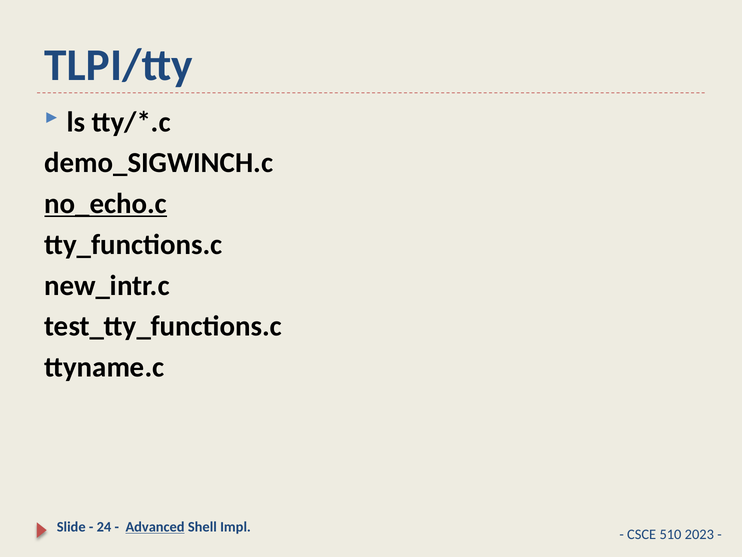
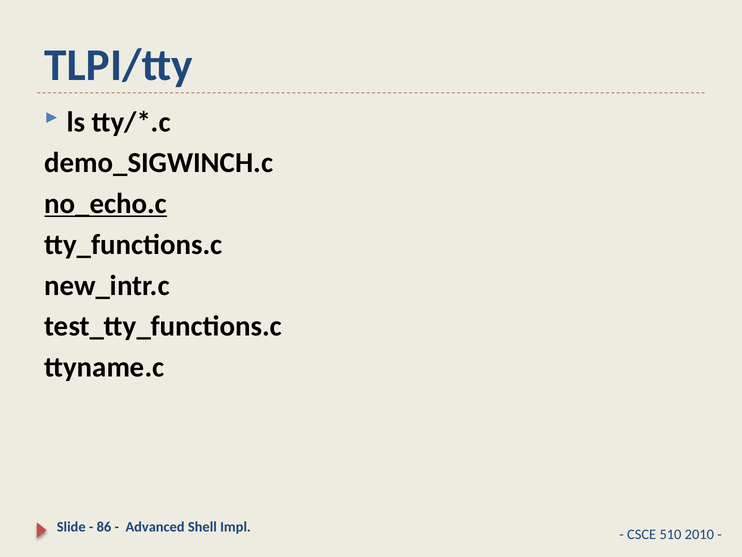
24: 24 -> 86 (104, 527)
Advanced underline: present -> none (155, 527)
2023: 2023 -> 2010 (699, 534)
